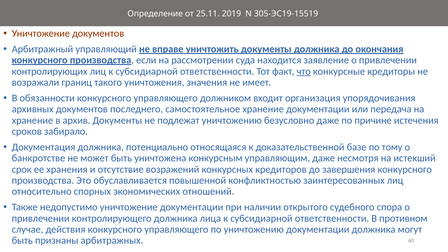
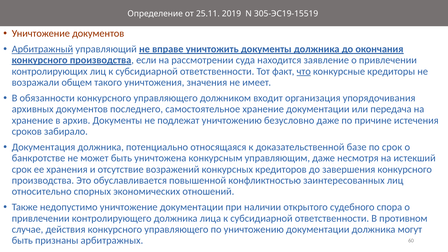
Арбитражный underline: none -> present (42, 49)
границ: границ -> общем (77, 82)
по тому: тому -> срок (392, 147)
